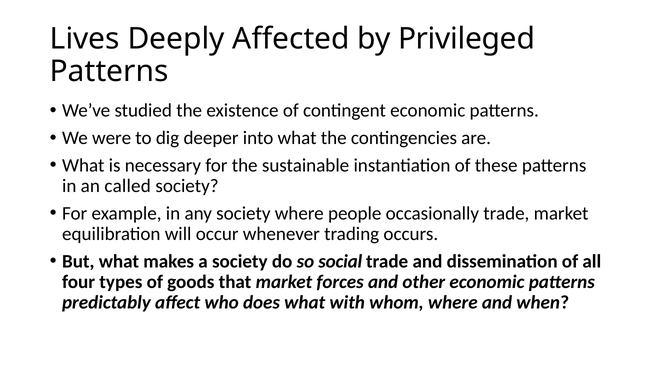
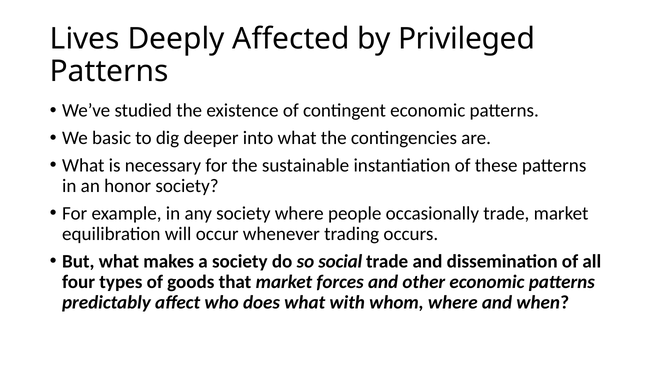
were: were -> basic (112, 138)
called: called -> honor (128, 186)
